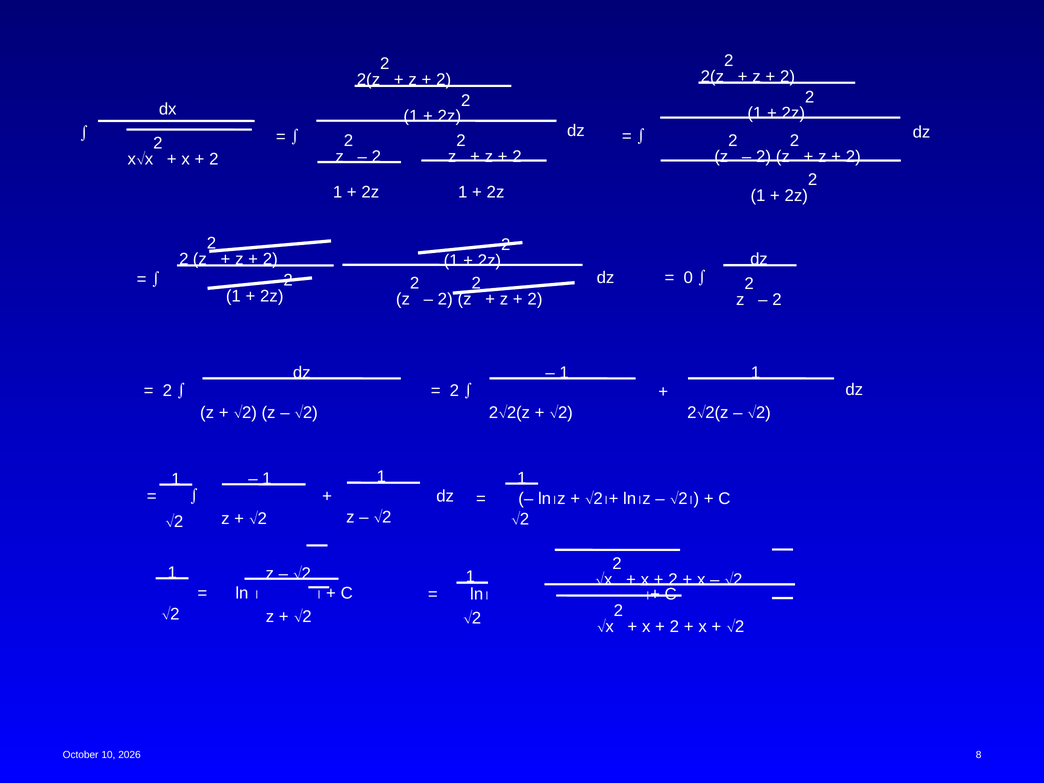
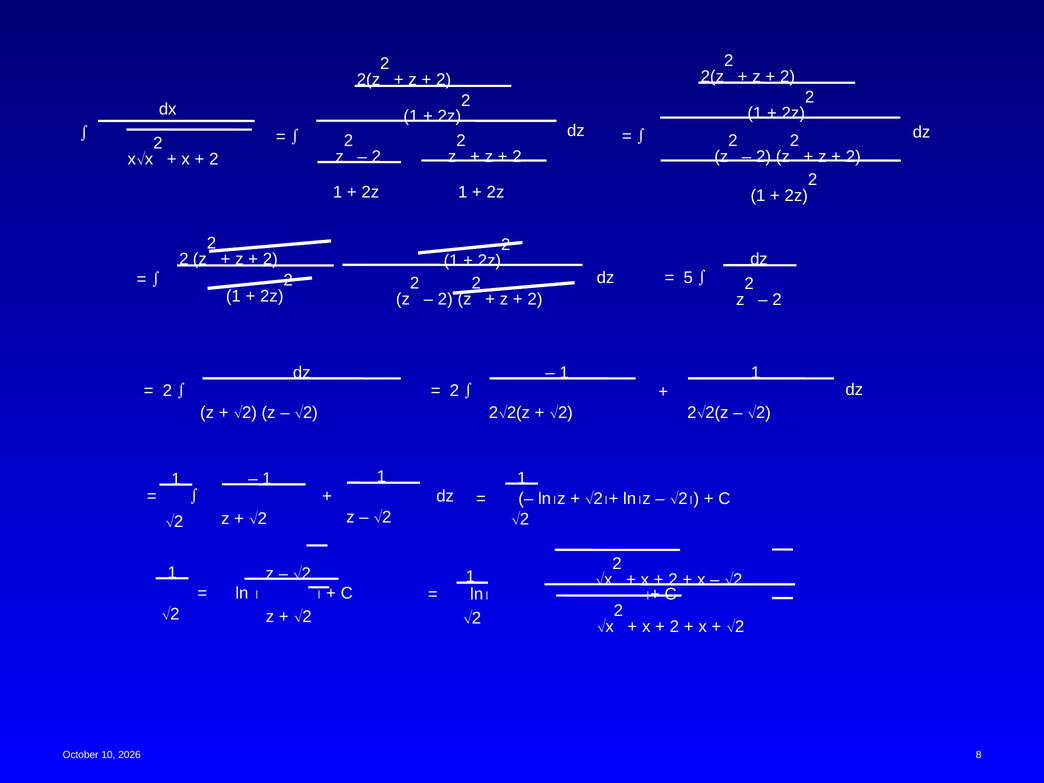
0: 0 -> 5 (688, 278)
